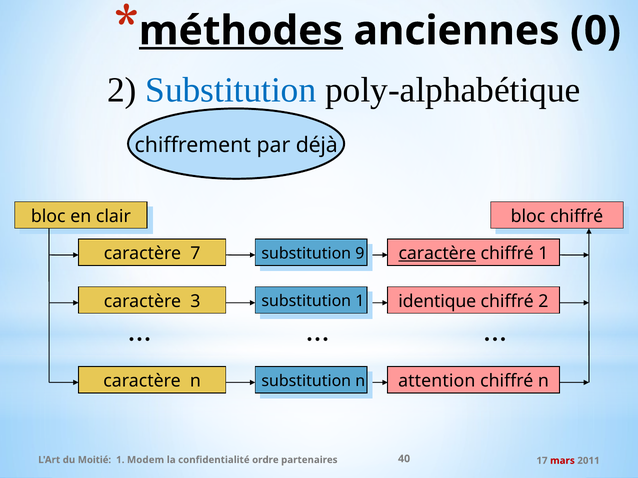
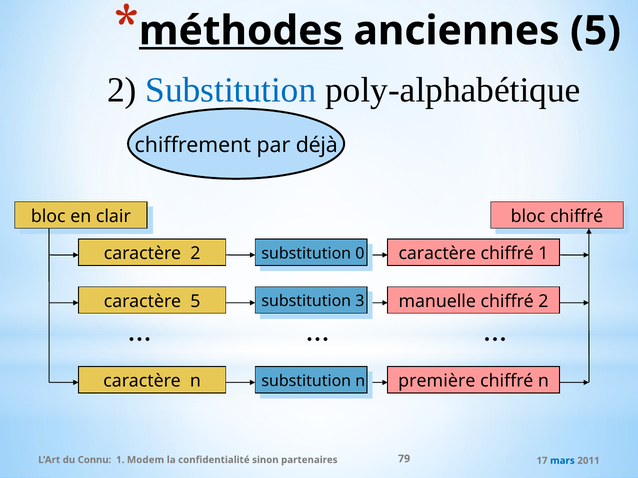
anciennes 0: 0 -> 5 (596, 31)
caractère 7: 7 -> 2 (195, 254)
caractère underline: present -> none (437, 254)
9: 9 -> 0 (360, 254)
caractère 3: 3 -> 5 (195, 302)
identique: identique -> manuelle (437, 302)
1: 1 -> 3 (360, 301)
attention: attention -> première (437, 381)
Moitié: Moitié -> Connu (94, 460)
ordre: ordre -> sinon (265, 460)
40: 40 -> 79 (404, 459)
mars colour: red -> blue (562, 461)
